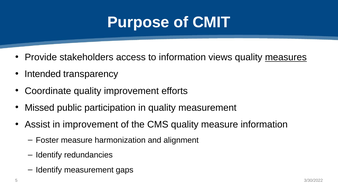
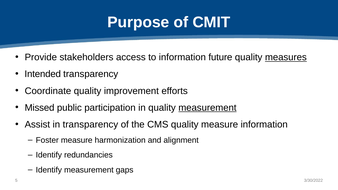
views: views -> future (220, 57)
measurement underline: none -> present (207, 108)
in improvement: improvement -> transparency (90, 125)
